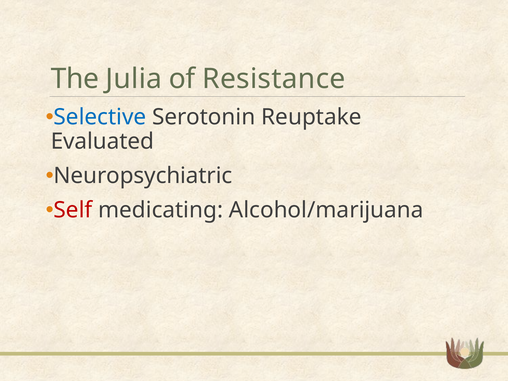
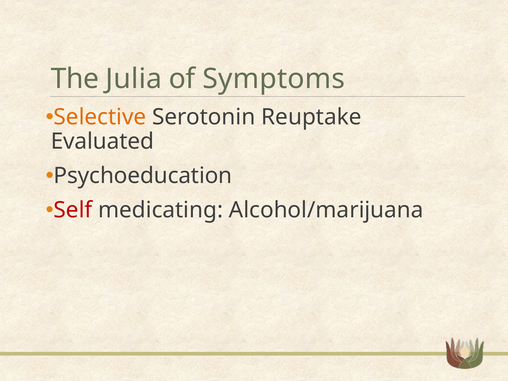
Resistance: Resistance -> Symptoms (274, 79)
Selective colour: blue -> orange (100, 117)
Neuropsychiatric: Neuropsychiatric -> Psychoeducation (143, 176)
